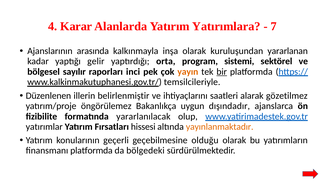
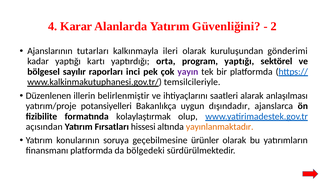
Yatırımlara: Yatırımlara -> Güvenliğini (226, 26)
7: 7 -> 2 (274, 26)
arasında: arasında -> tutarları (93, 51)
inşa: inşa -> ileri (170, 51)
yararlanan: yararlanan -> gönderimi (288, 51)
gelir: gelir -> kartı (96, 61)
program sistemi: sistemi -> yaptığı (239, 61)
yayın colour: orange -> purple (188, 72)
bir underline: present -> none (222, 72)
gözetilmez: gözetilmez -> anlaşılması (287, 96)
öngörülemez: öngörülemez -> potansiyelleri (106, 106)
yararlanılacak: yararlanılacak -> kolaylaştırmak (143, 116)
yatırımlar: yatırımlar -> açısından (44, 127)
geçerli: geçerli -> soruya (116, 140)
olduğu: olduğu -> ürünler (205, 140)
